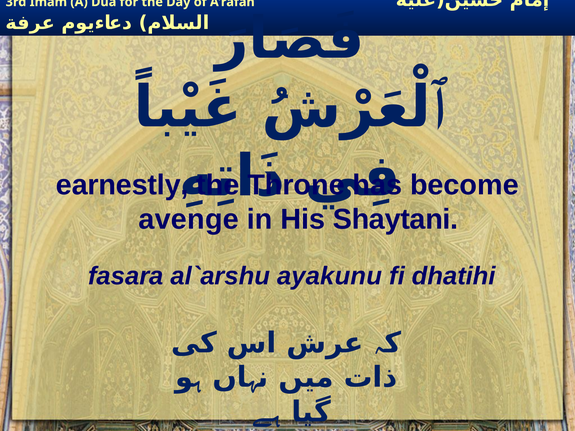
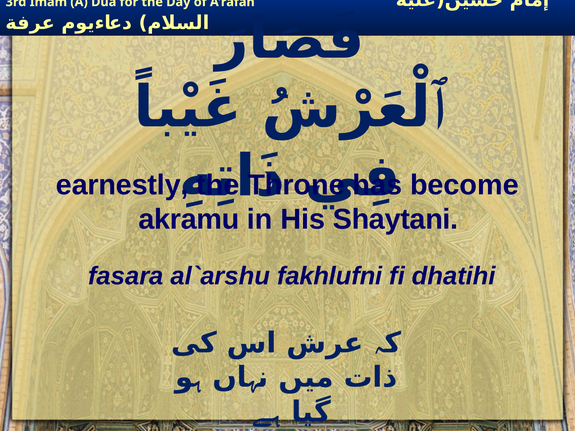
avenge: avenge -> akramu (189, 220)
ayakunu: ayakunu -> fakhlufni (330, 276)
